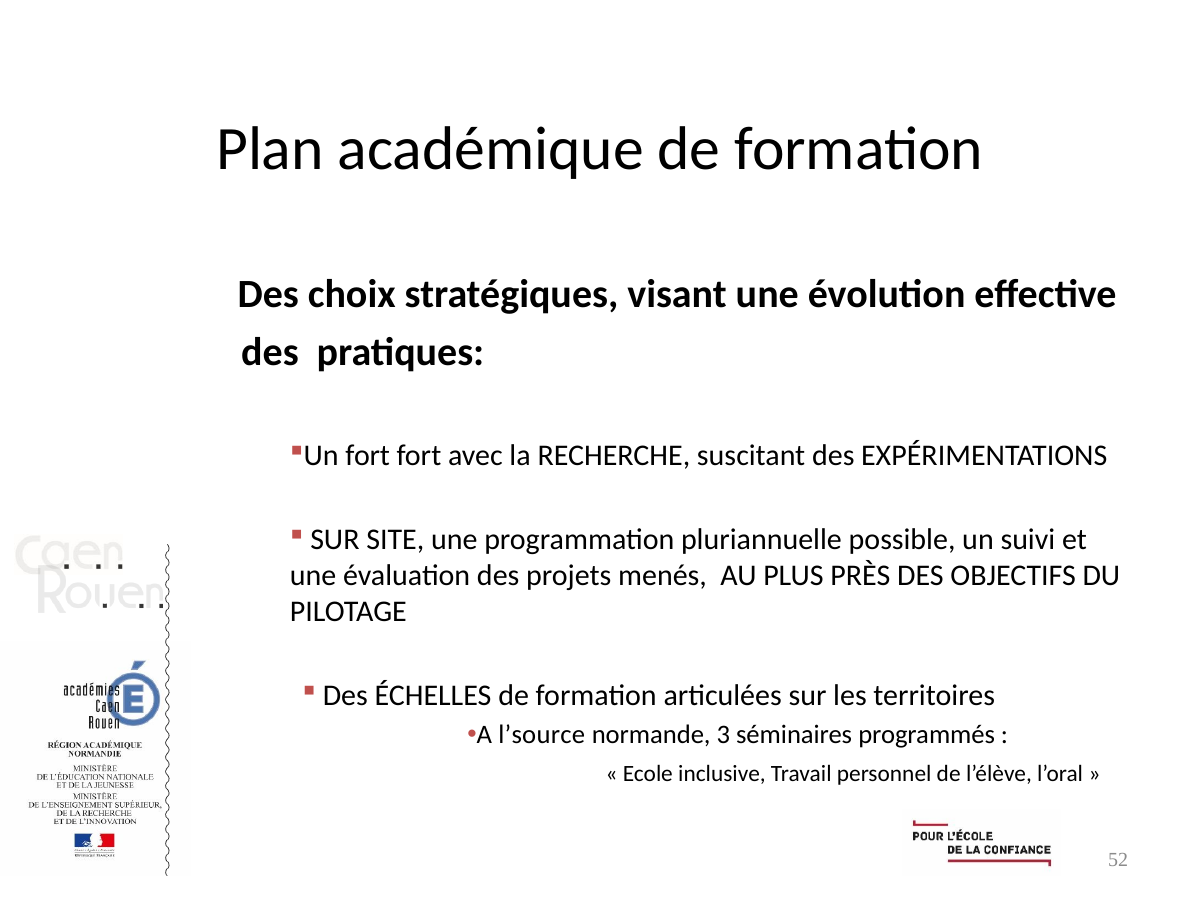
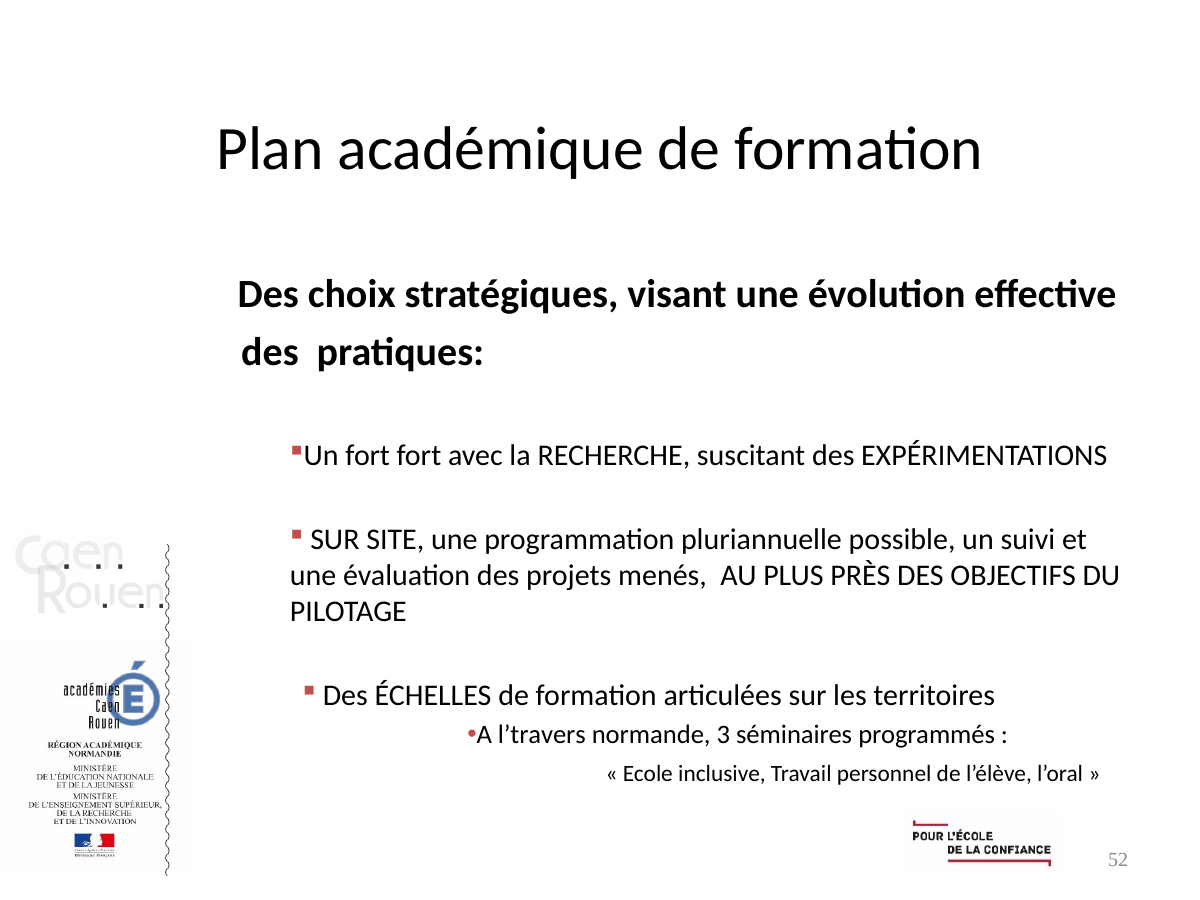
l’source: l’source -> l’travers (542, 735)
